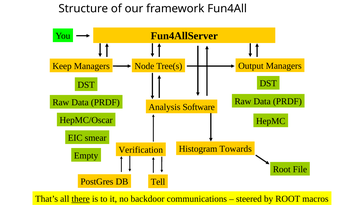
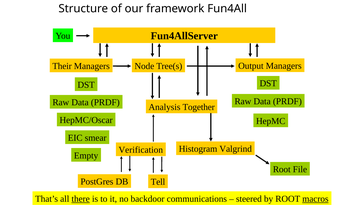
Keep: Keep -> Their (62, 66)
Software: Software -> Together (199, 107)
Towards: Towards -> Valgrind (236, 149)
macros underline: none -> present (315, 199)
